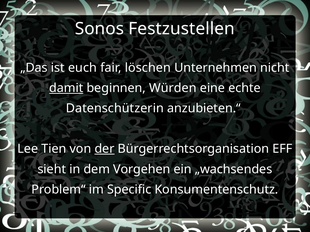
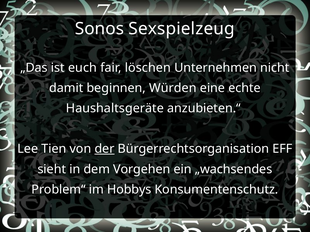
Festzustellen: Festzustellen -> Sexspielzeug (182, 29)
damit underline: present -> none (66, 88)
Datenschützerin: Datenschützerin -> Haushaltsgeräte (115, 109)
Specific: Specific -> Hobbys (129, 190)
